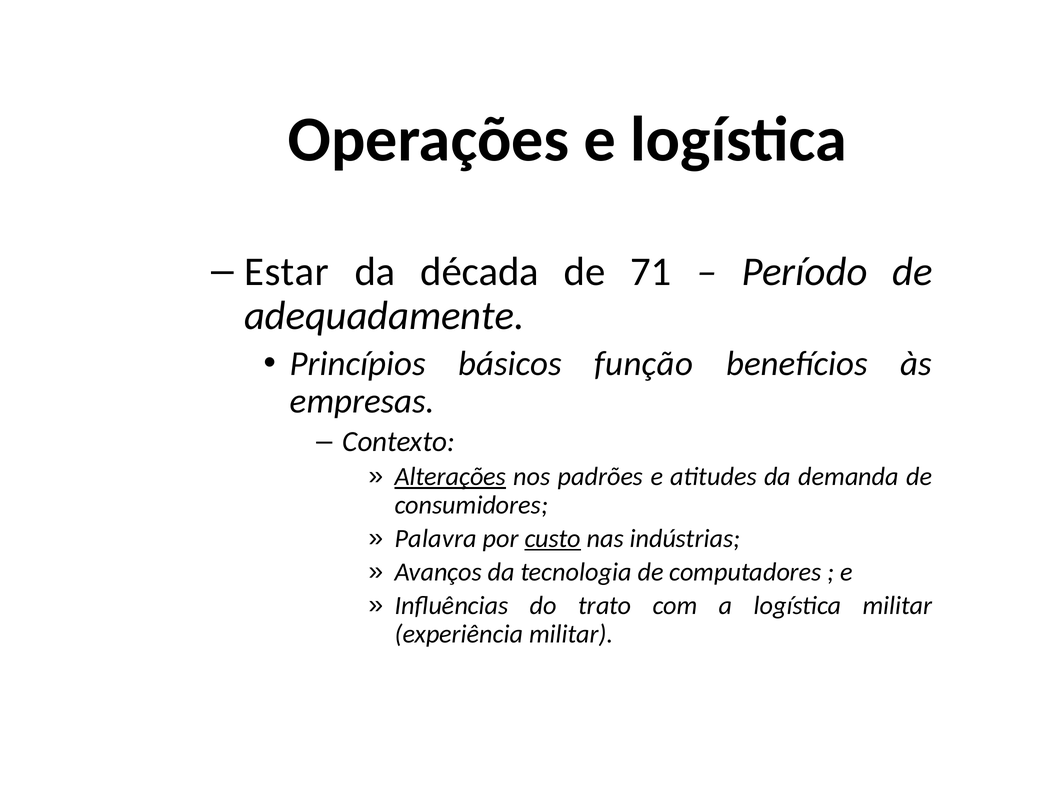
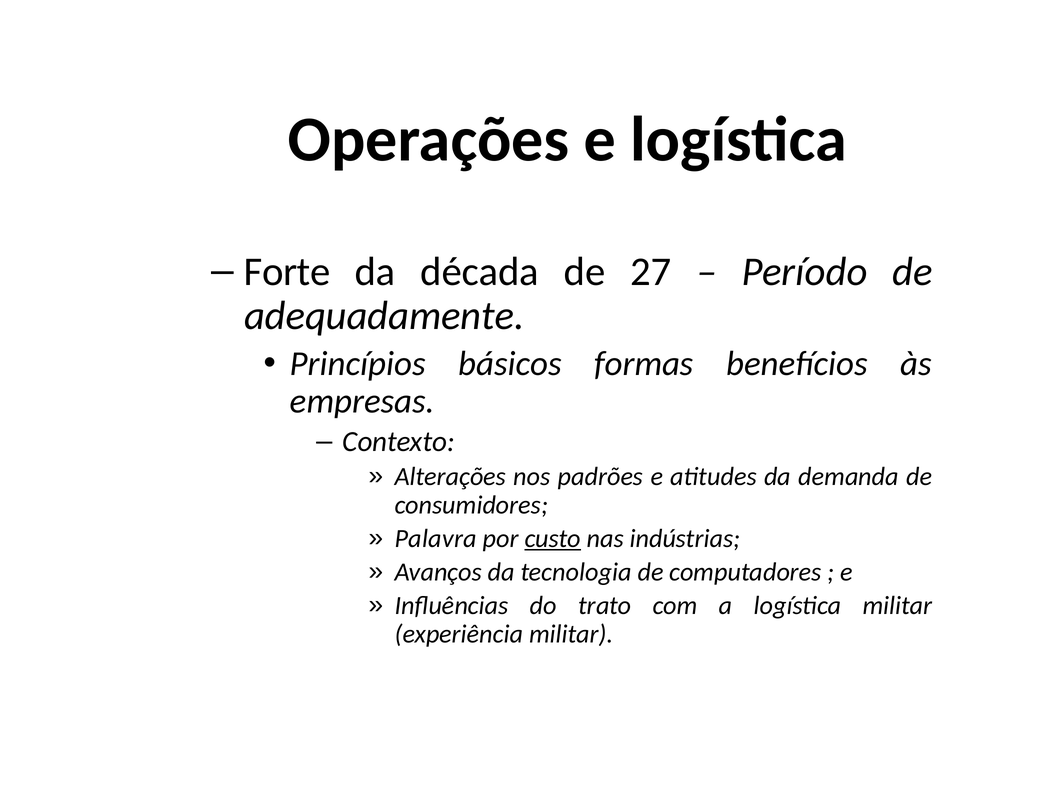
Estar: Estar -> Forte (287, 272)
71: 71 -> 27 (651, 272)
função: função -> formas (644, 363)
Alterações underline: present -> none (450, 477)
